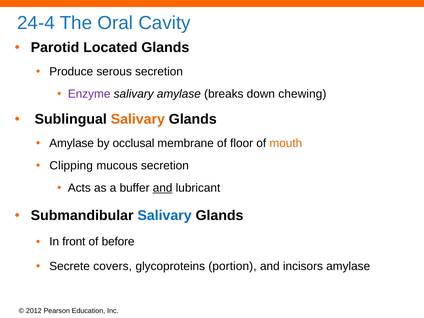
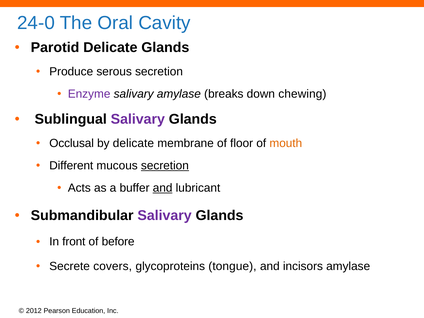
24-4: 24-4 -> 24-0 (36, 23)
Parotid Located: Located -> Delicate (110, 47)
Salivary colour: orange -> purple (138, 119)
Amylase: Amylase -> Occlusal (72, 143)
by occlusal: occlusal -> delicate (133, 143)
Clipping: Clipping -> Different (71, 166)
secretion underline: none -> present (165, 166)
Salivary colour: blue -> purple (165, 216)
portion: portion -> tongue (232, 266)
